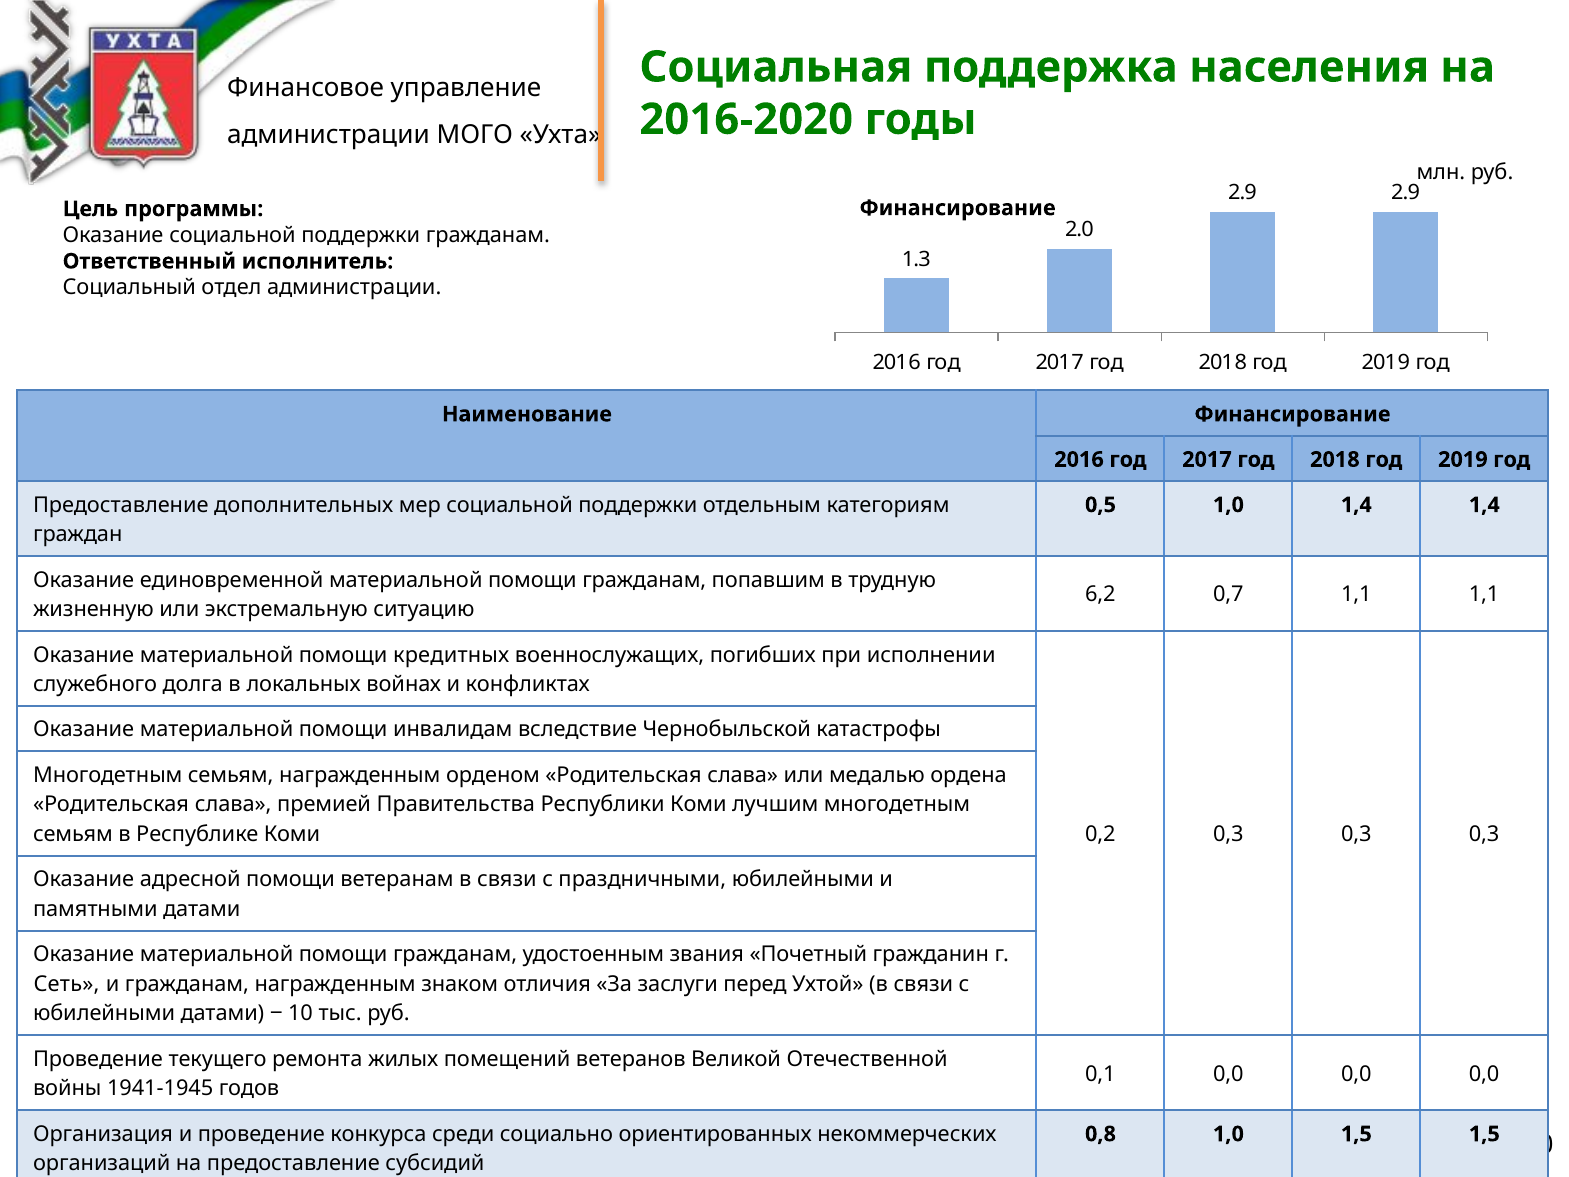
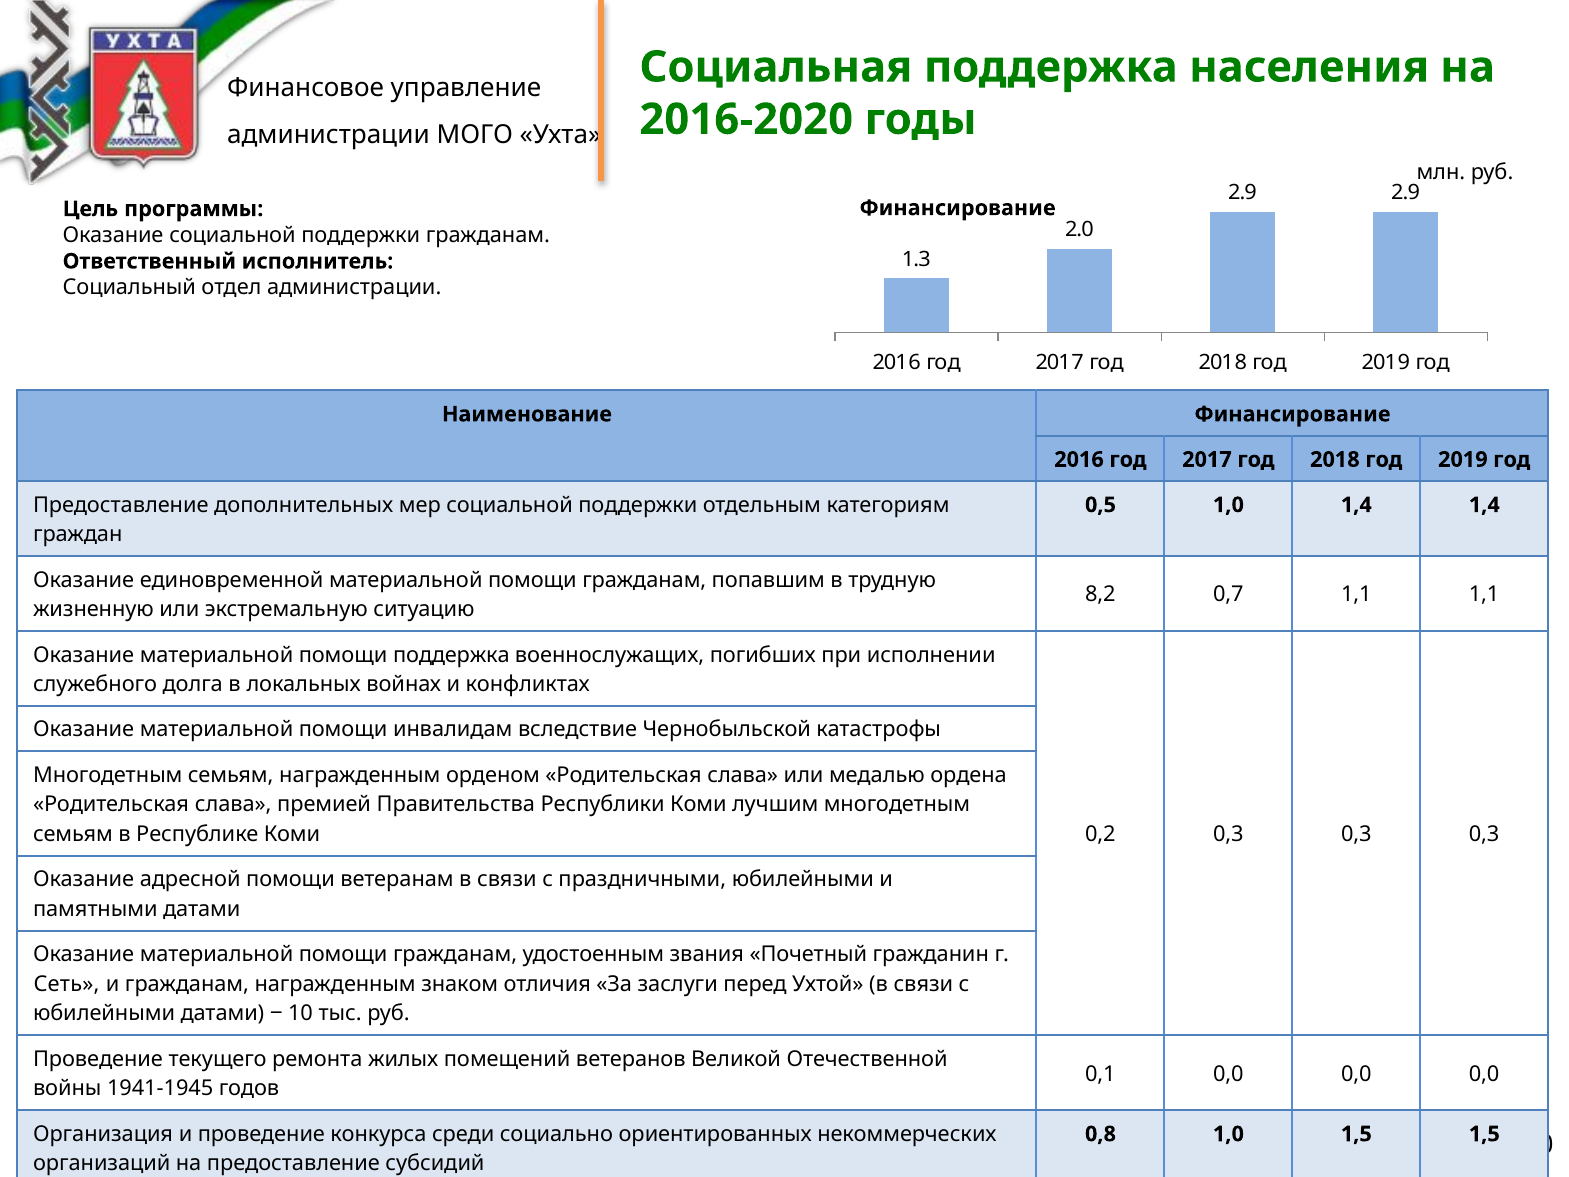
6,2: 6,2 -> 8,2 (1100, 595)
помощи кредитных: кредитных -> поддержка (451, 655)
